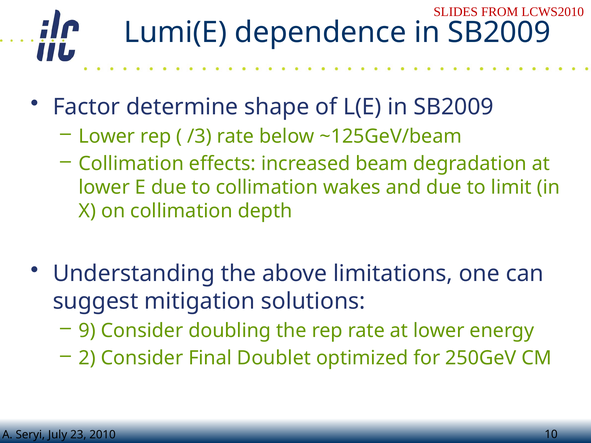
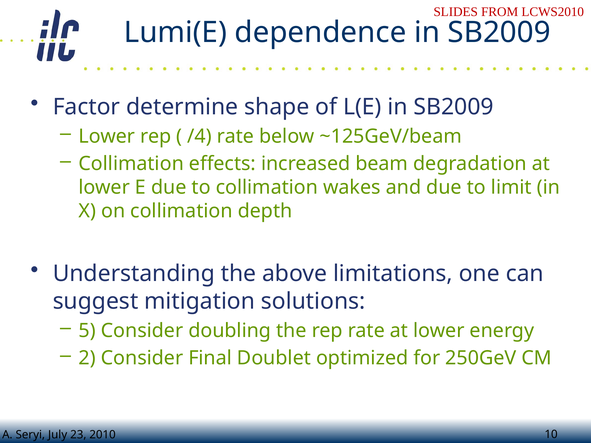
/3: /3 -> /4 (200, 136)
9: 9 -> 5 (87, 331)
